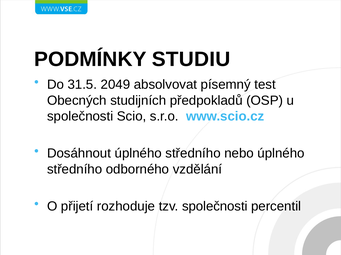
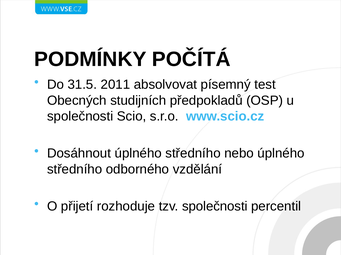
STUDIU: STUDIU -> POČÍTÁ (191, 59)
2049: 2049 -> 2011 (115, 85)
